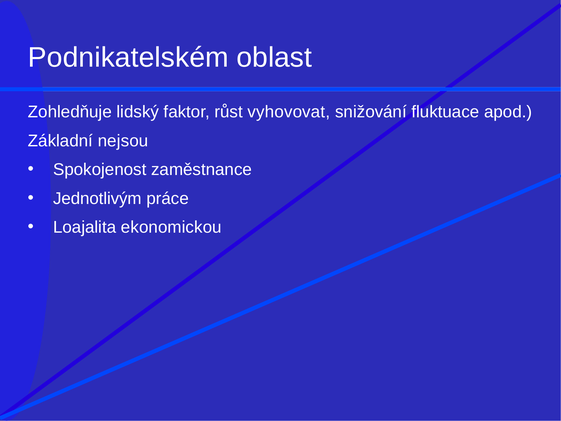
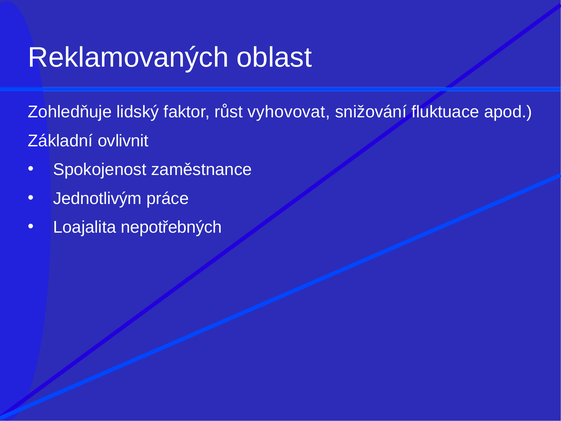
Podnikatelském: Podnikatelském -> Reklamovaných (128, 58)
nejsou: nejsou -> ovlivnit (123, 141)
ekonomickou: ekonomickou -> nepotřebných (171, 227)
